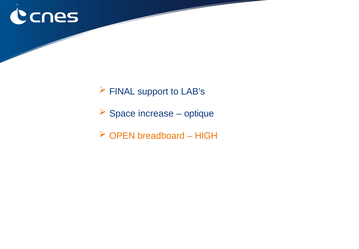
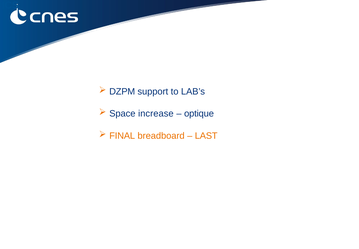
FINAL: FINAL -> DZPM (122, 91)
OPEN: OPEN -> FINAL (122, 136)
HIGH: HIGH -> LAST (206, 136)
